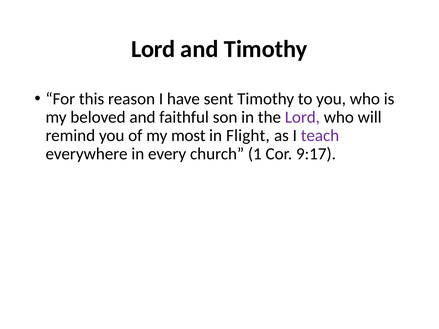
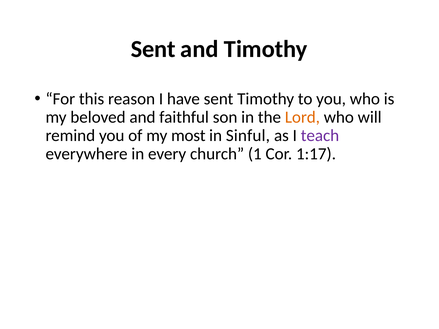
Lord: Lord -> Sent (153, 49)
Lord colour: purple -> orange (302, 117)
Flight: Flight -> Sinful (248, 136)
9:17: 9:17 -> 1:17 (316, 154)
